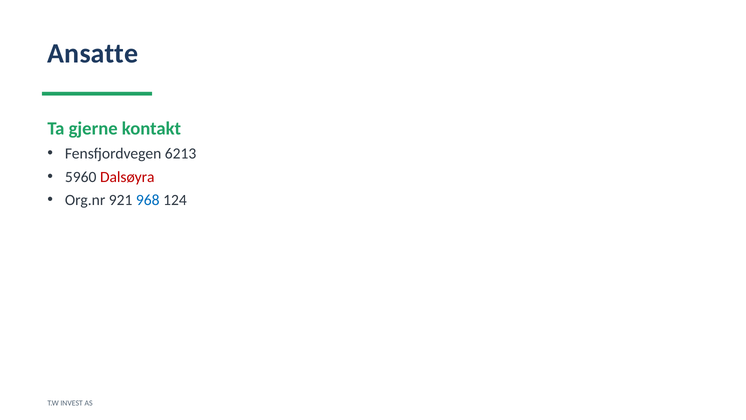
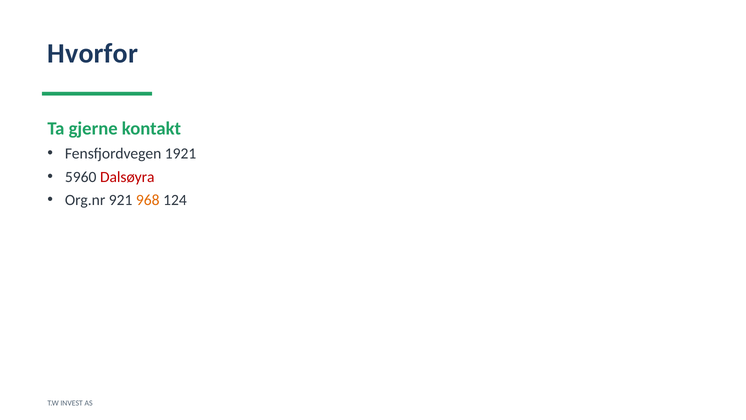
Ansatte: Ansatte -> Hvorfor (93, 53)
6213: 6213 -> 1921 (181, 153)
968 colour: blue -> orange (148, 200)
